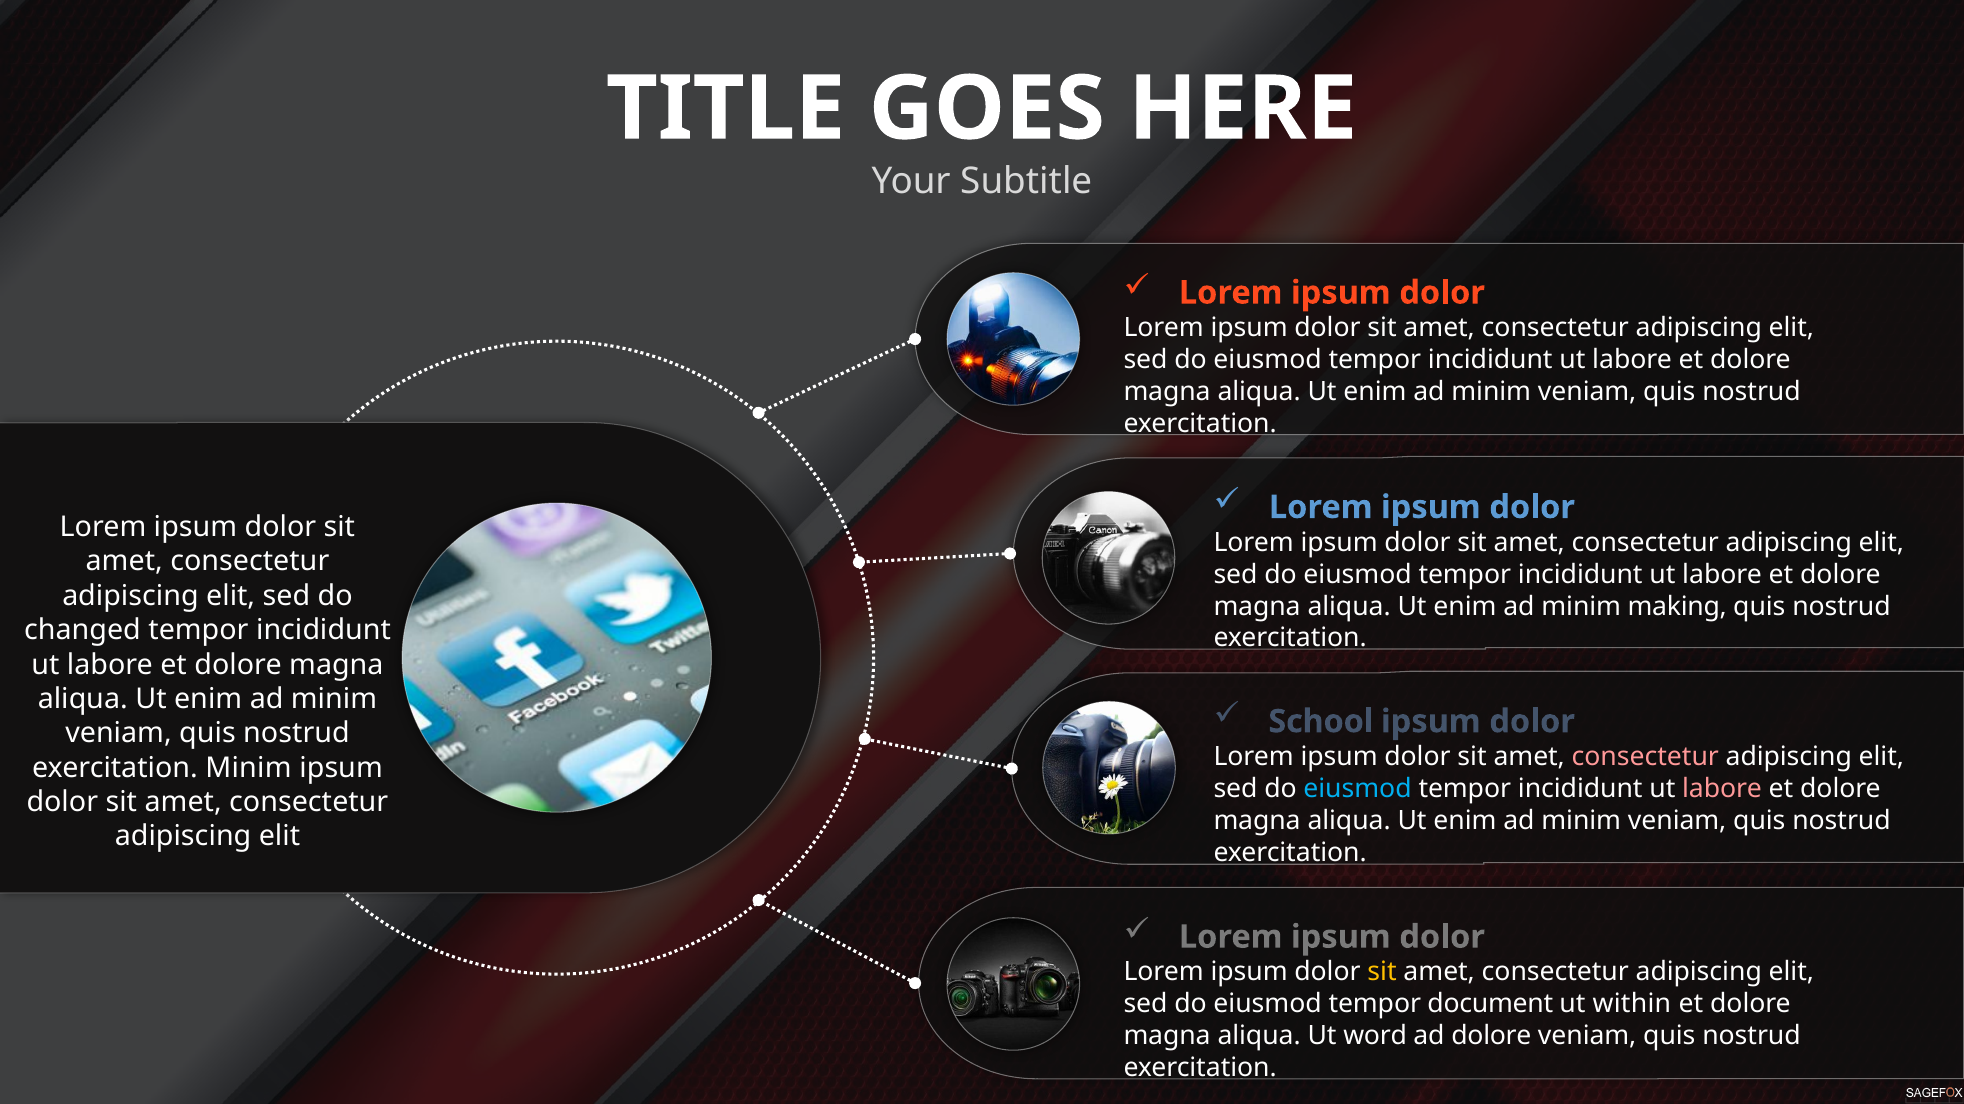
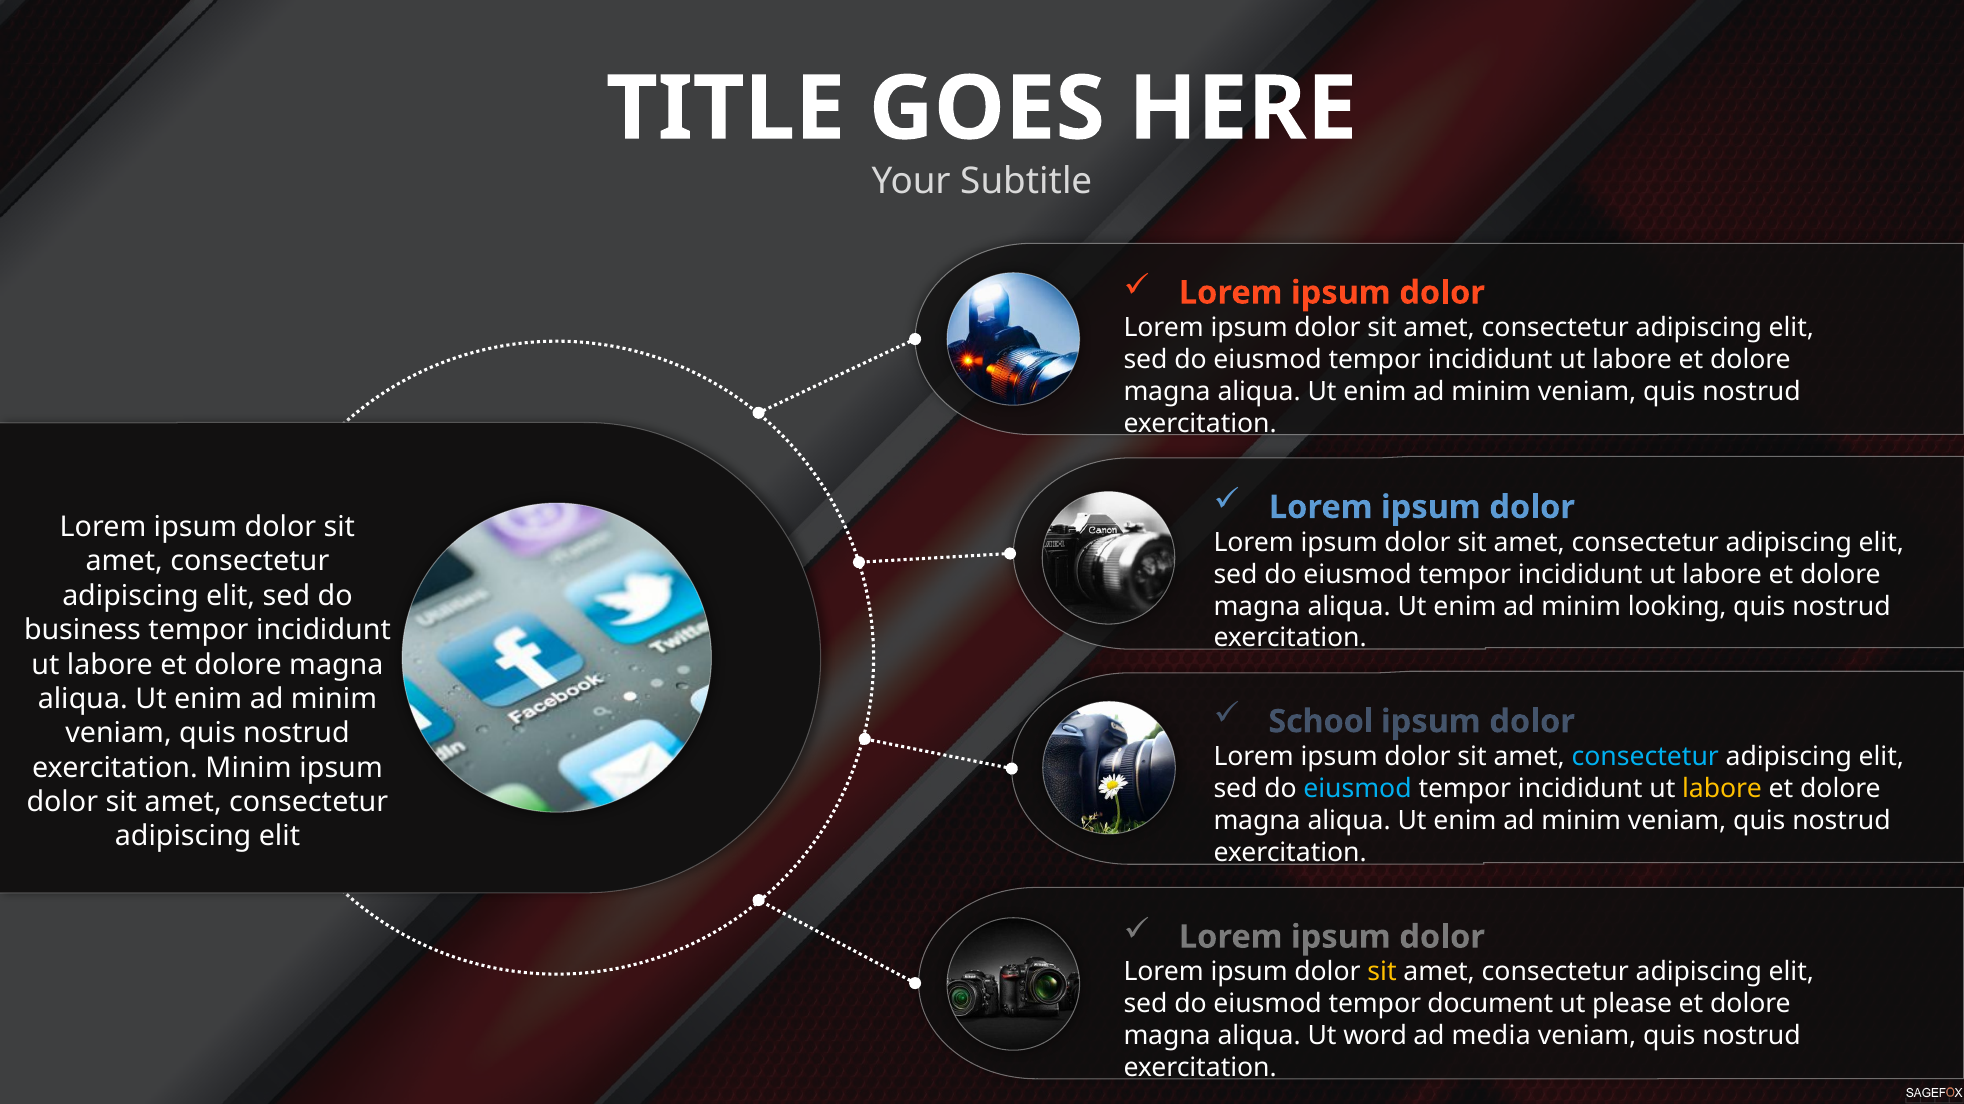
making: making -> looking (1677, 607)
changed: changed -> business (83, 631)
consectetur colour: pink -> light blue (1645, 757)
labore colour: pink -> yellow (1722, 789)
within: within -> please (1632, 1005)
ad dolore: dolore -> media (1491, 1037)
